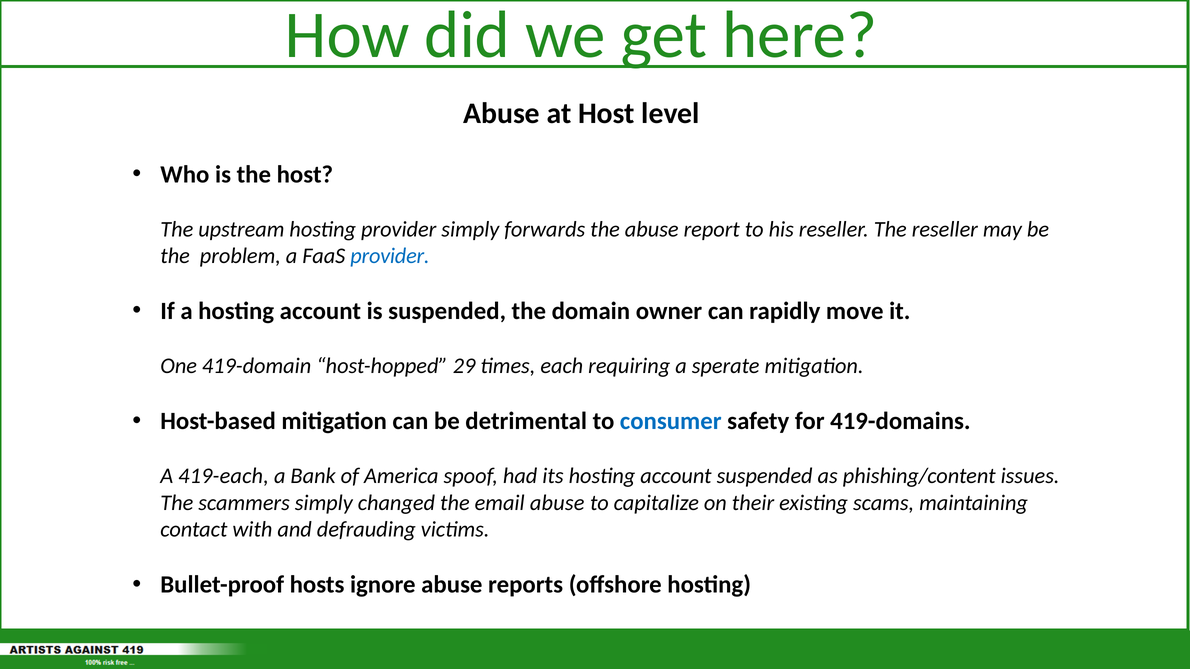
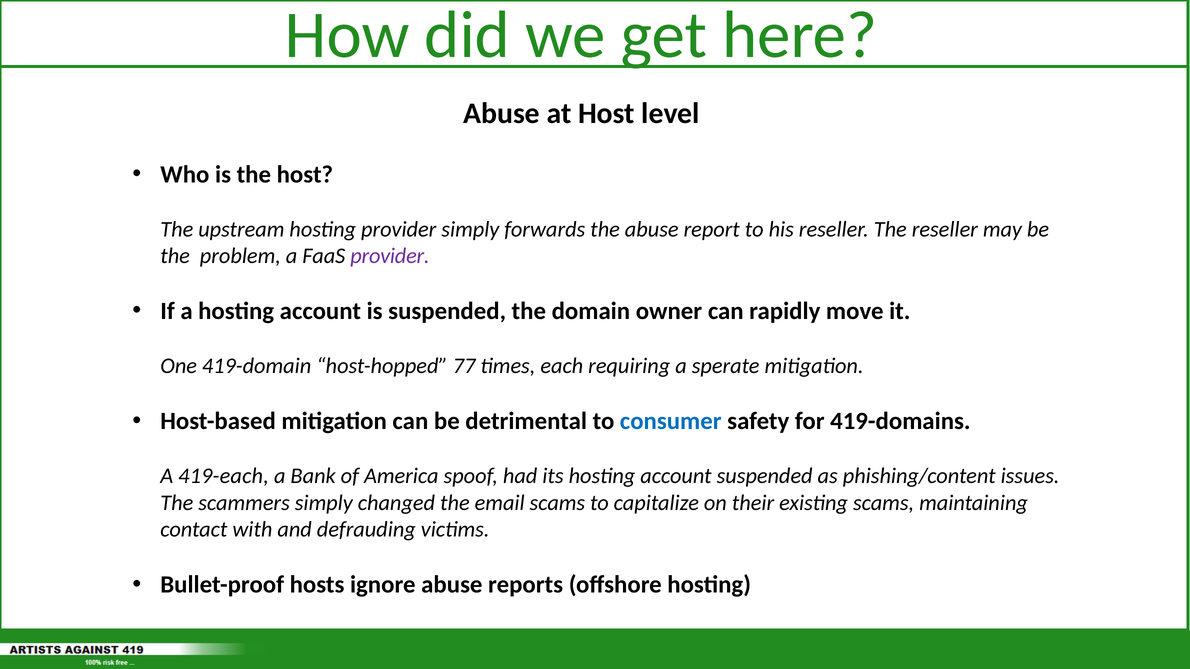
provider colour: blue -> purple (390, 256)
29: 29 -> 77 (464, 366)
email abuse: abuse -> scams (557, 503)
